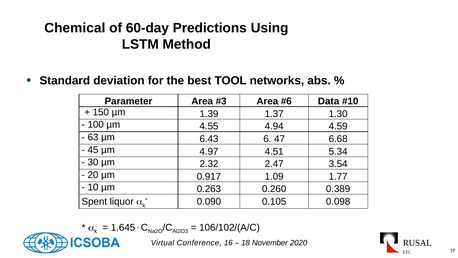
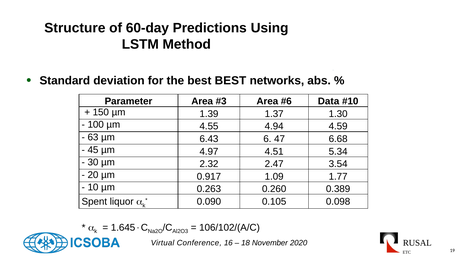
Chemical: Chemical -> Structure (75, 28)
best TOOL: TOOL -> BEST (230, 81)
